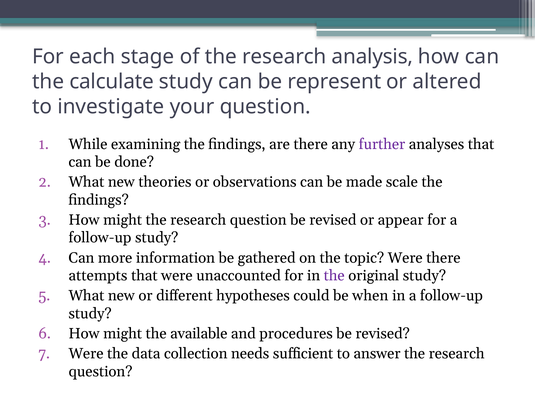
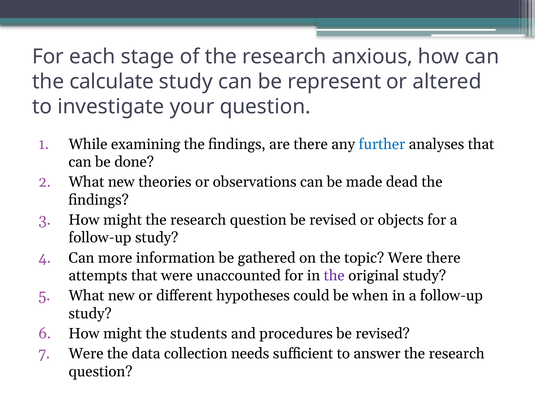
analysis: analysis -> anxious (372, 57)
further colour: purple -> blue (382, 144)
scale: scale -> dead (402, 182)
appear: appear -> objects (401, 220)
available: available -> students (199, 334)
